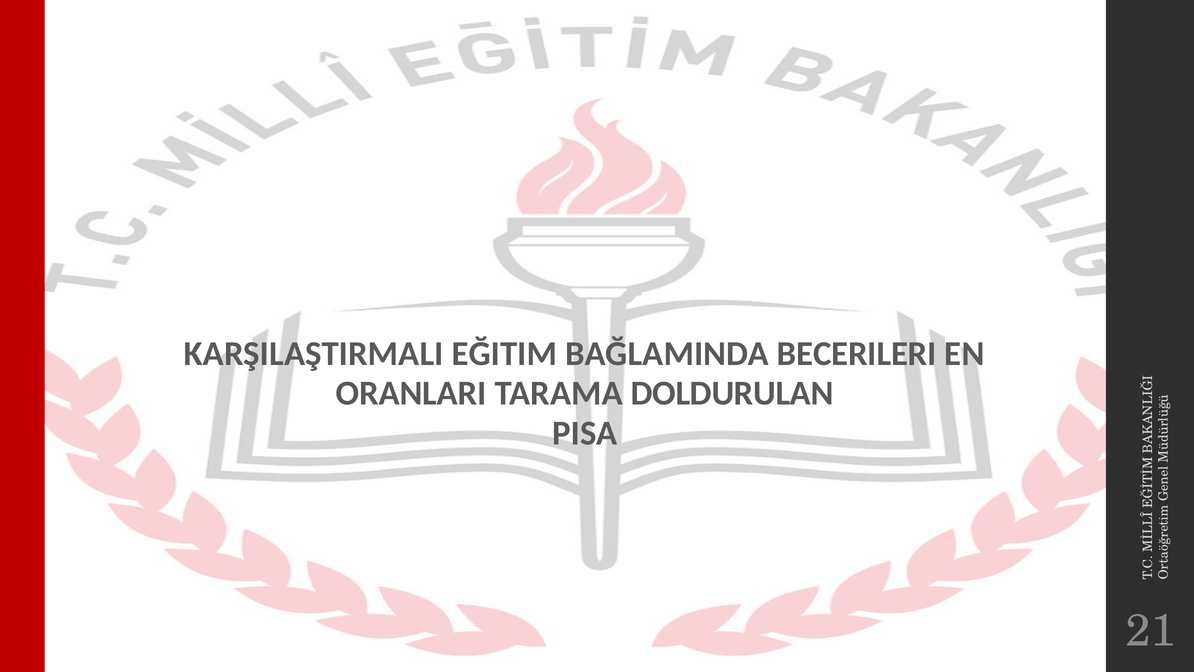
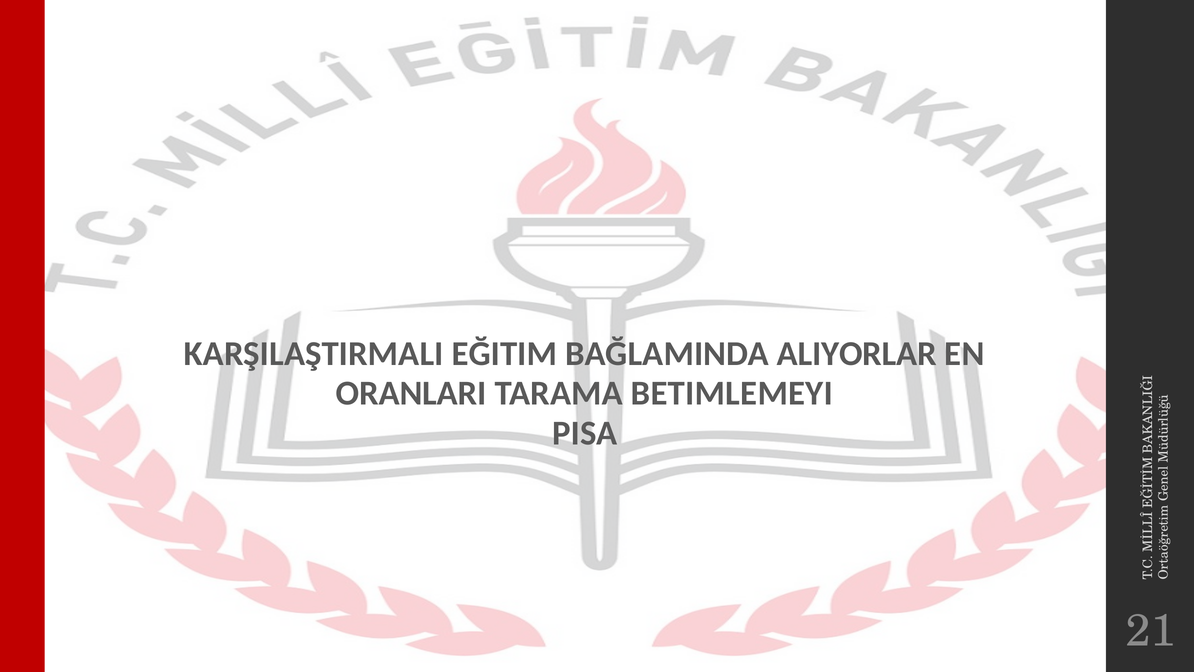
BECERILERI: BECERILERI -> ALIYORLAR (857, 353)
DOLDURULAN: DOLDURULAN -> BETIMLEMEYI (732, 393)
